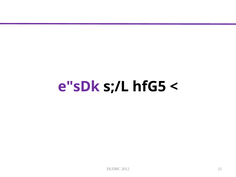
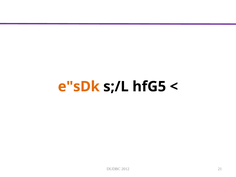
e"sDk colour: purple -> orange (79, 87)
